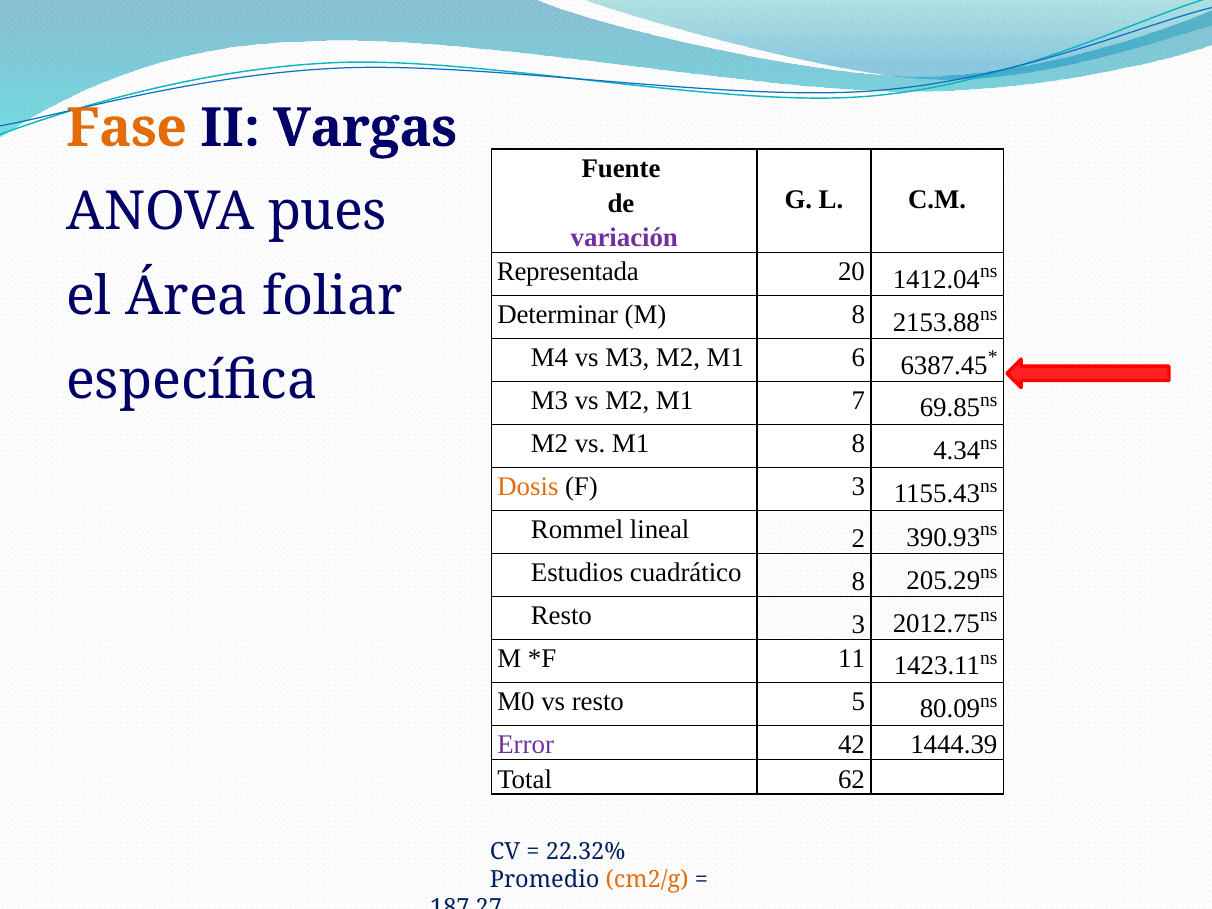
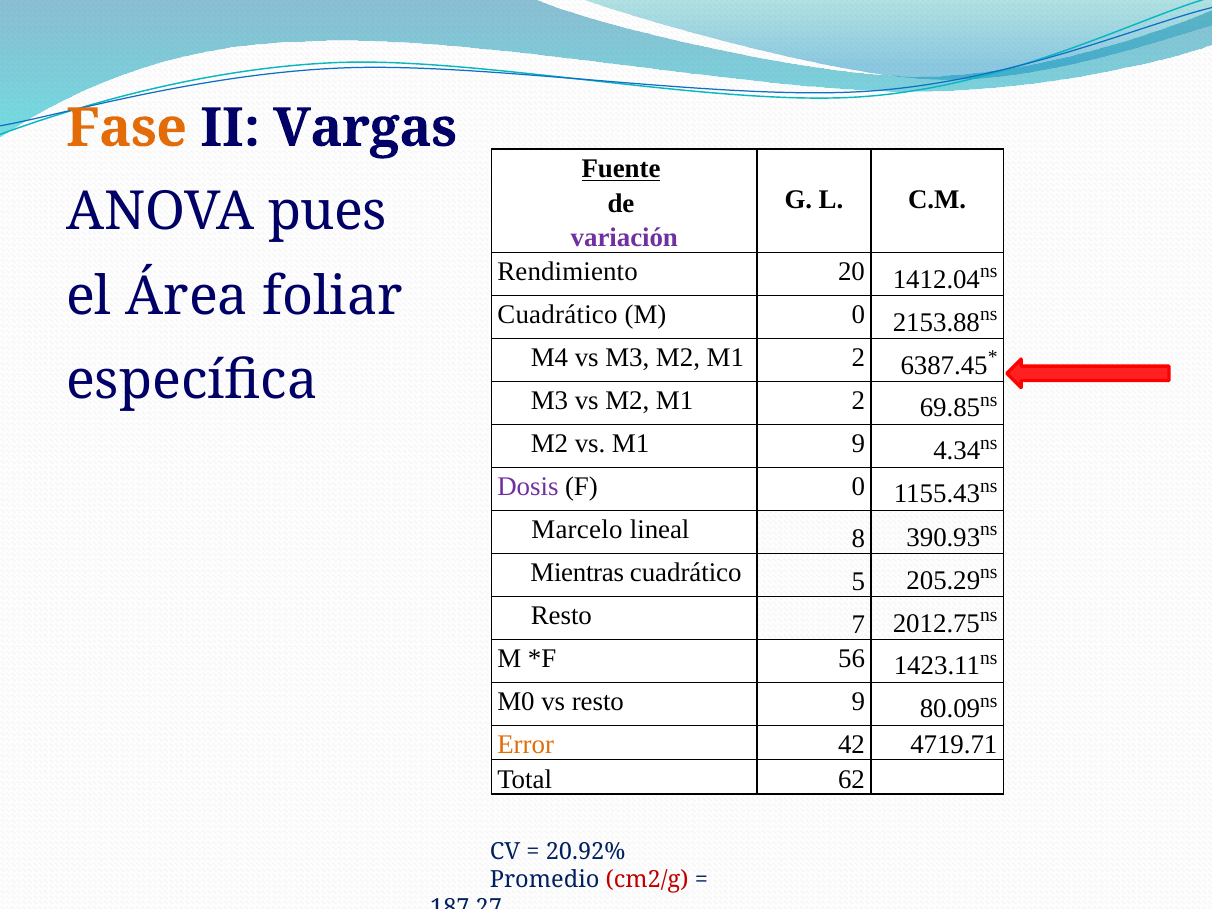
Fuente underline: none -> present (621, 169)
Representada: Representada -> Rendimiento (568, 272)
Determinar: Determinar -> Cuadrático (557, 315)
M 8: 8 -> 0 (858, 315)
M3 M2 M1 6: 6 -> 2 (858, 358)
vs M2 M1 7: 7 -> 2 (858, 401)
M1 8: 8 -> 9 (858, 444)
Dosis colour: orange -> purple (528, 487)
F 3: 3 -> 0 (858, 487)
Rommel: Rommel -> Marcelo (577, 530)
2: 2 -> 8 (858, 539)
Estudios: Estudios -> Mientras (577, 573)
cuadrático 8: 8 -> 5 (858, 582)
Resto 3: 3 -> 7 (858, 625)
11: 11 -> 56 (852, 659)
resto 5: 5 -> 9 (858, 702)
Error colour: purple -> orange (526, 745)
1444.39: 1444.39 -> 4719.71 (954, 745)
22.32%: 22.32% -> 20.92% (586, 851)
cm2/g colour: orange -> red (647, 880)
